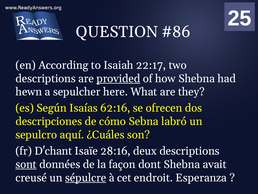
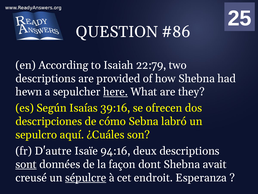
22:17: 22:17 -> 22:79 (151, 65)
provided underline: present -> none (118, 78)
here underline: none -> present (116, 92)
62:16: 62:16 -> 39:16 (115, 108)
D'chant: D'chant -> D'autre (53, 151)
28:16: 28:16 -> 94:16 (115, 151)
